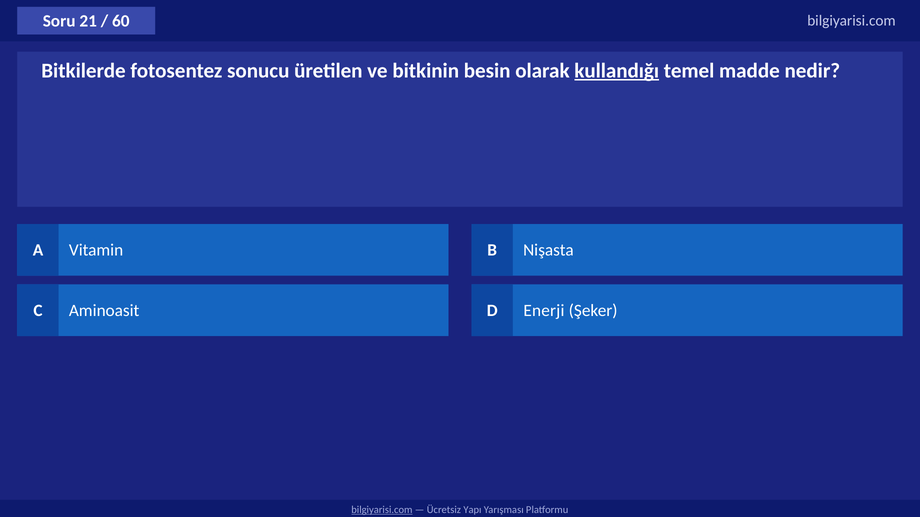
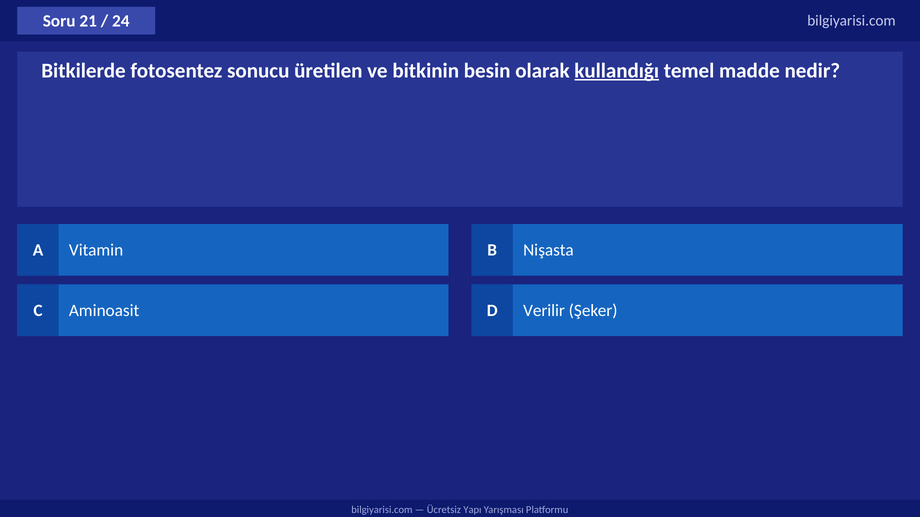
60: 60 -> 24 (121, 21)
Enerji: Enerji -> Verilir (544, 311)
bilgiyarisi.com underline: present -> none (382, 510)
